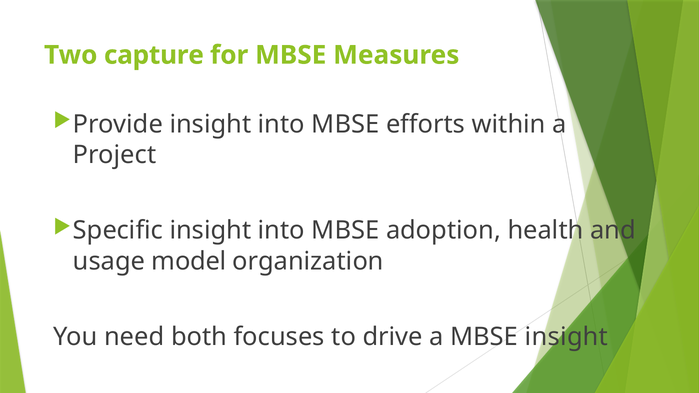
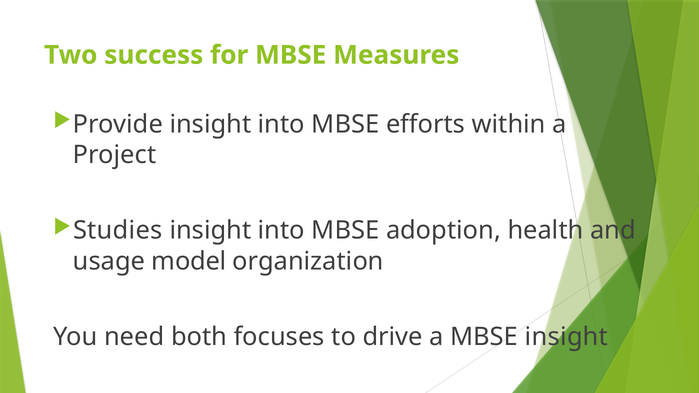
capture: capture -> success (154, 55)
Specific: Specific -> Studies (118, 231)
